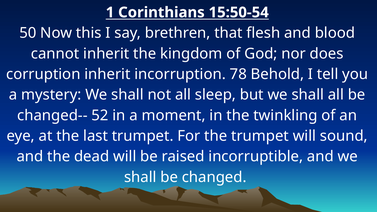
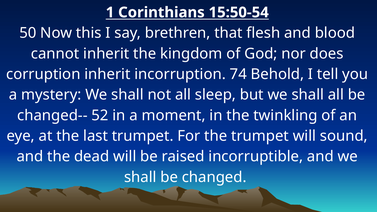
78: 78 -> 74 (238, 74)
